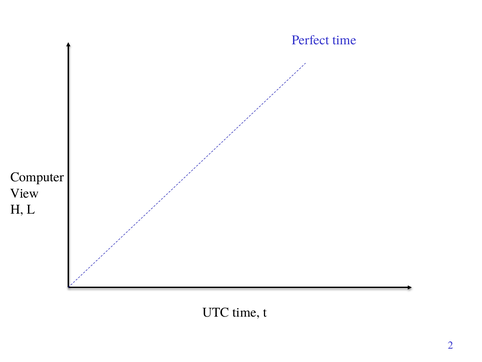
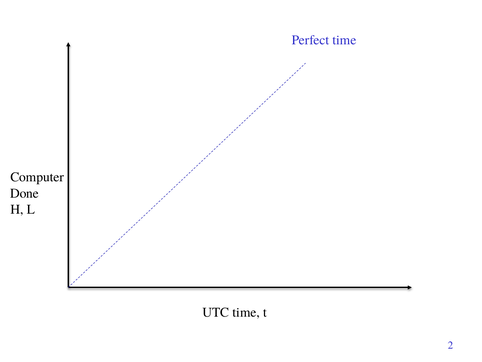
View: View -> Done (24, 193)
